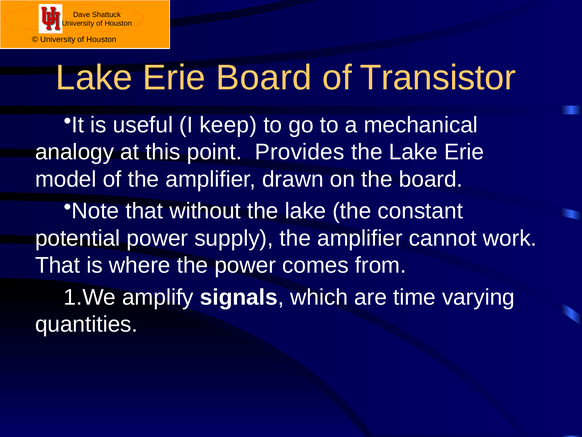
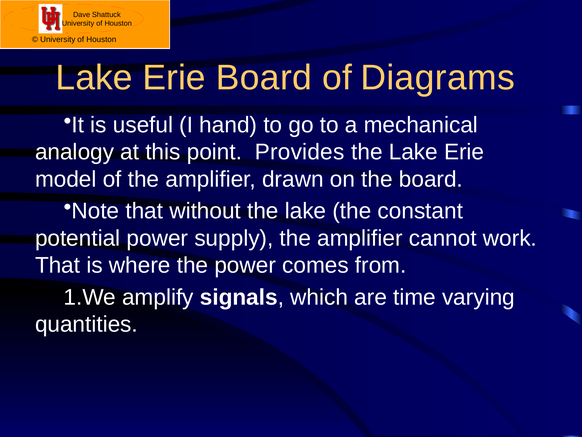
Transistor: Transistor -> Diagrams (438, 78)
keep: keep -> hand (228, 125)
